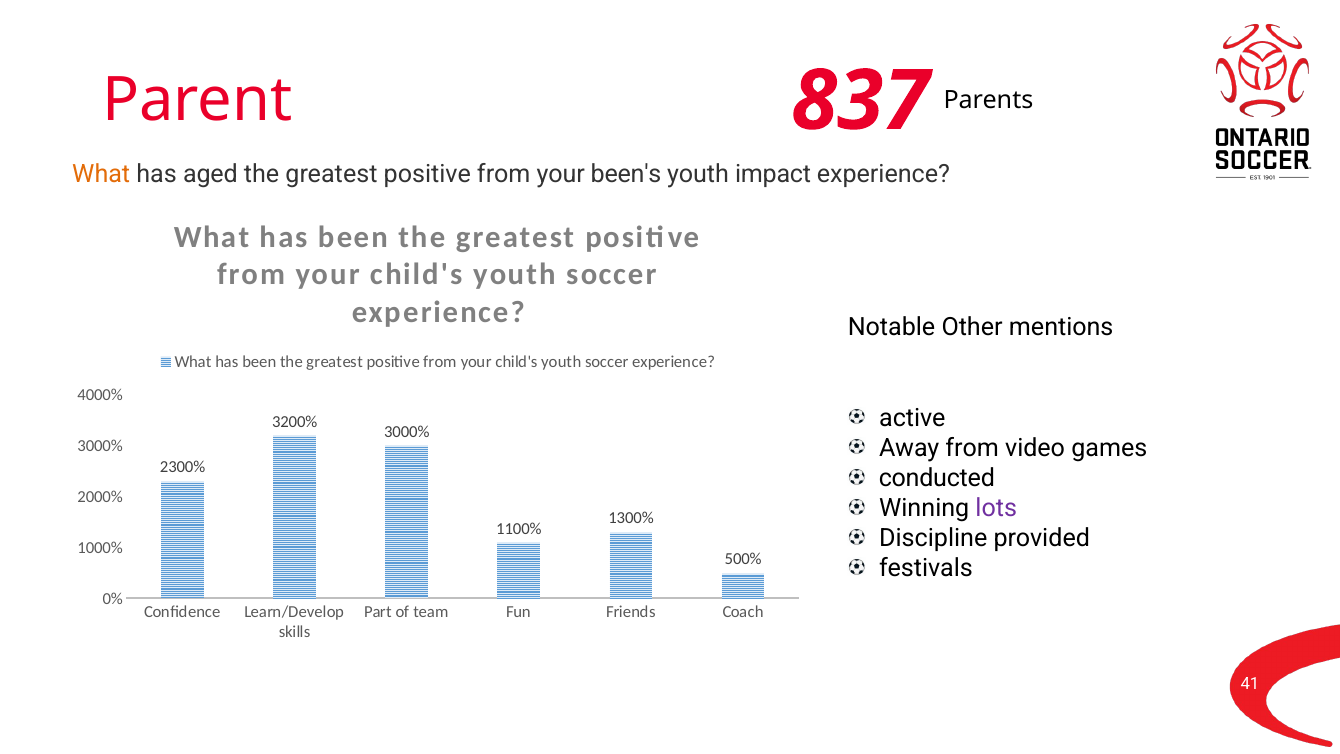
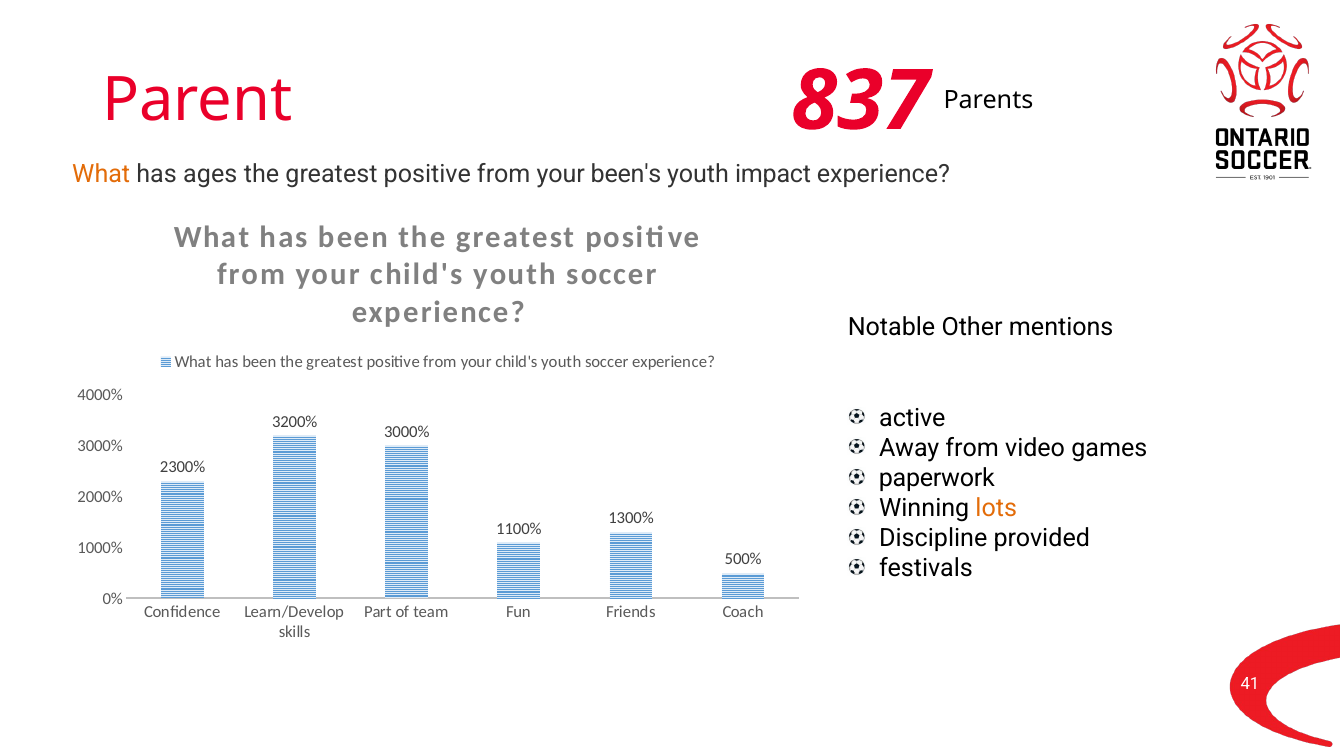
aged: aged -> ages (210, 174)
conducted: conducted -> paperwork (937, 478)
lots colour: purple -> orange (996, 508)
